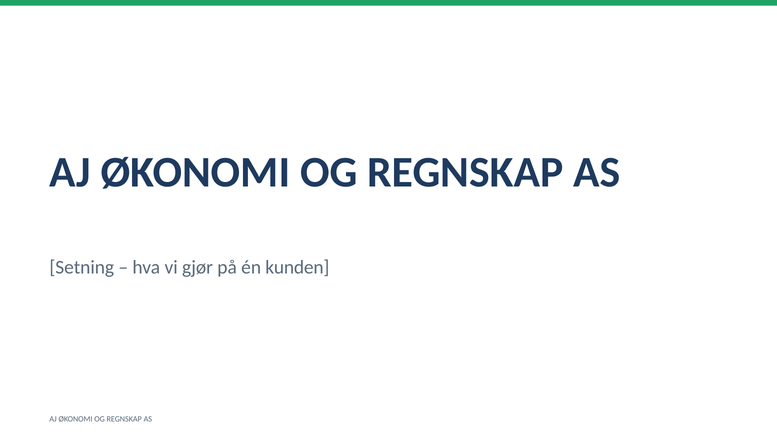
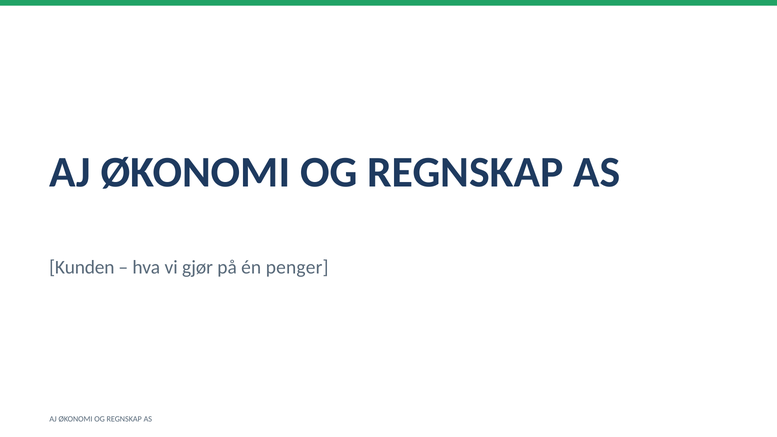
Setning: Setning -> Kunden (82, 268)
kunden: kunden -> penger (297, 268)
